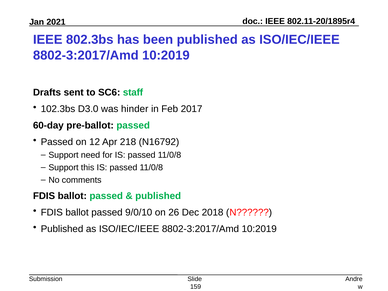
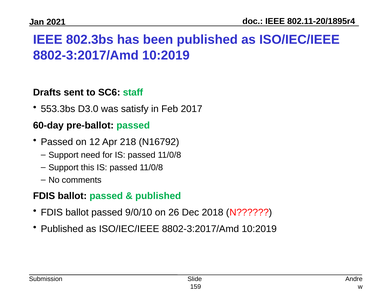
102.3bs: 102.3bs -> 553.3bs (58, 109)
hinder: hinder -> satisfy (135, 109)
